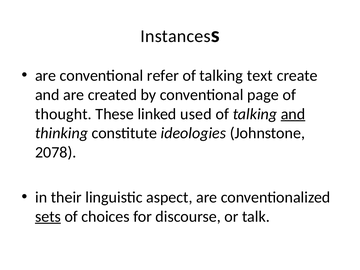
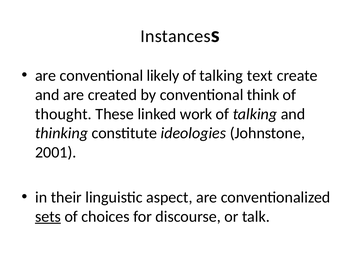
refer: refer -> likely (163, 76)
page: page -> think (263, 95)
used: used -> work (196, 114)
and underline: present -> none (293, 114)
2078: 2078 -> 2001 (56, 152)
